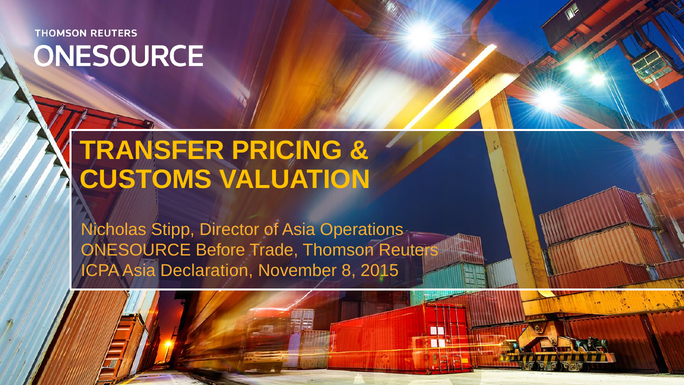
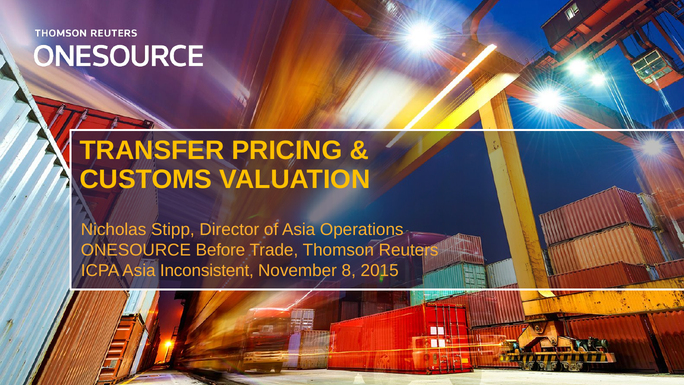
Declaration: Declaration -> Inconsistent (207, 270)
